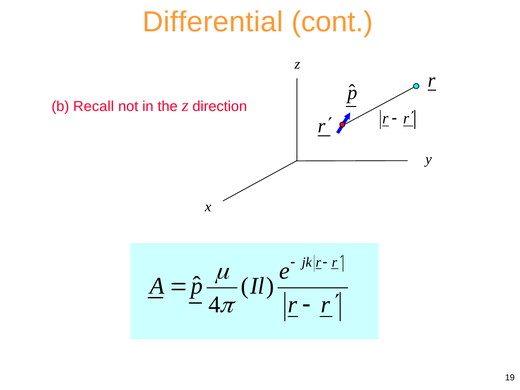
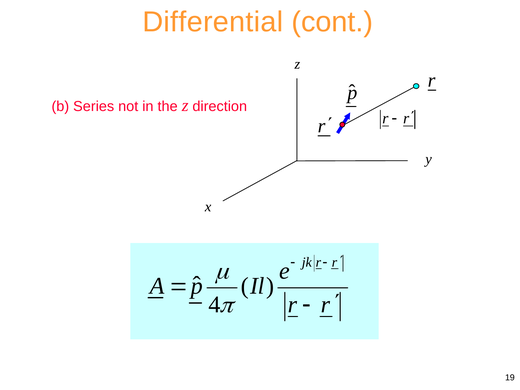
Recall: Recall -> Series (94, 106)
